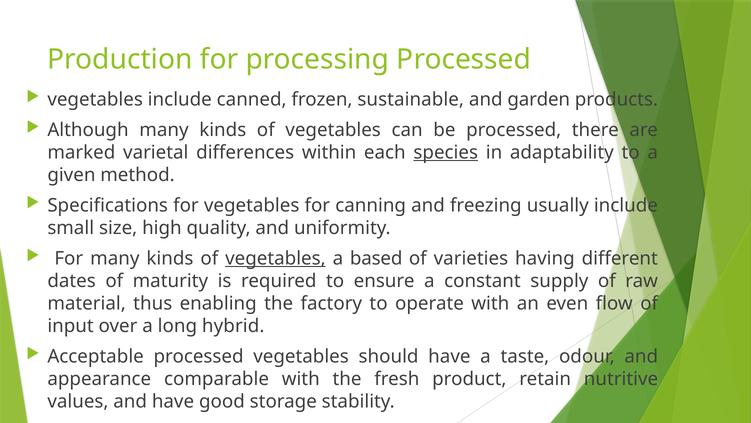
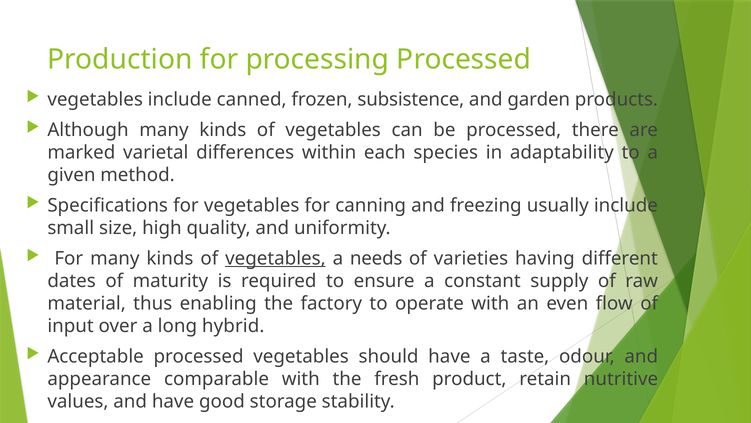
sustainable: sustainable -> subsistence (411, 99)
species underline: present -> none (446, 152)
based: based -> needs (376, 258)
